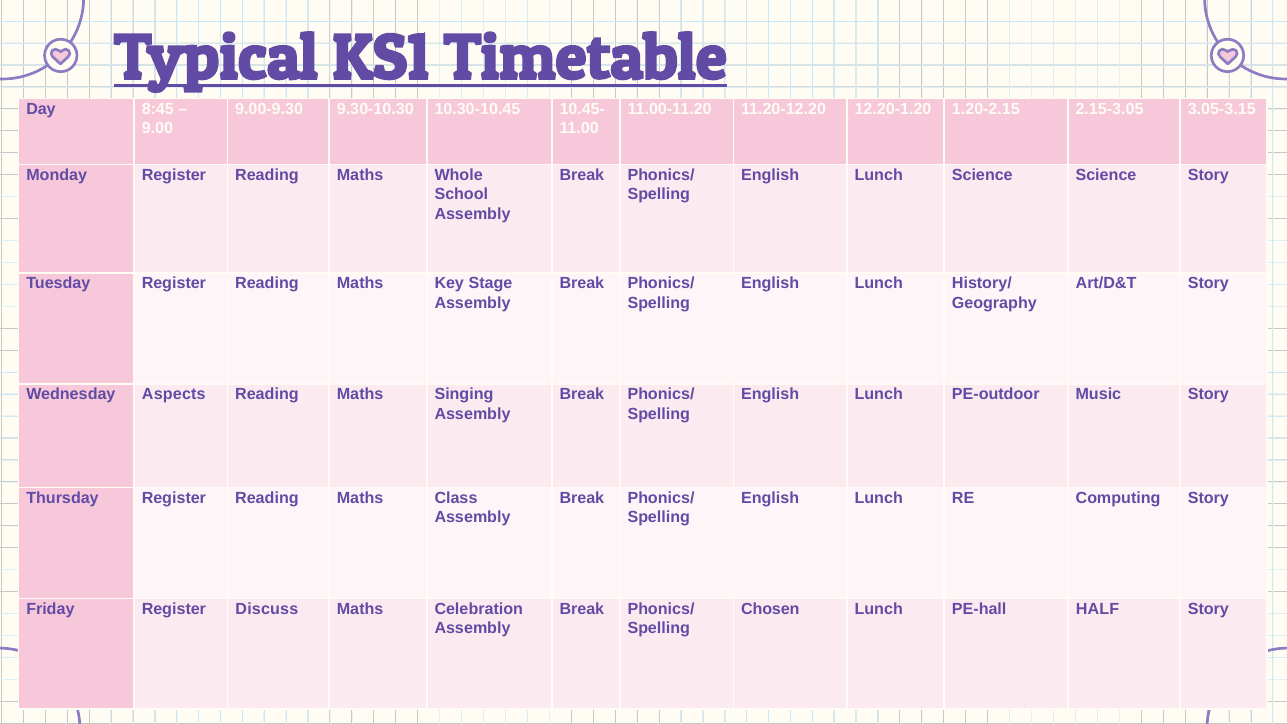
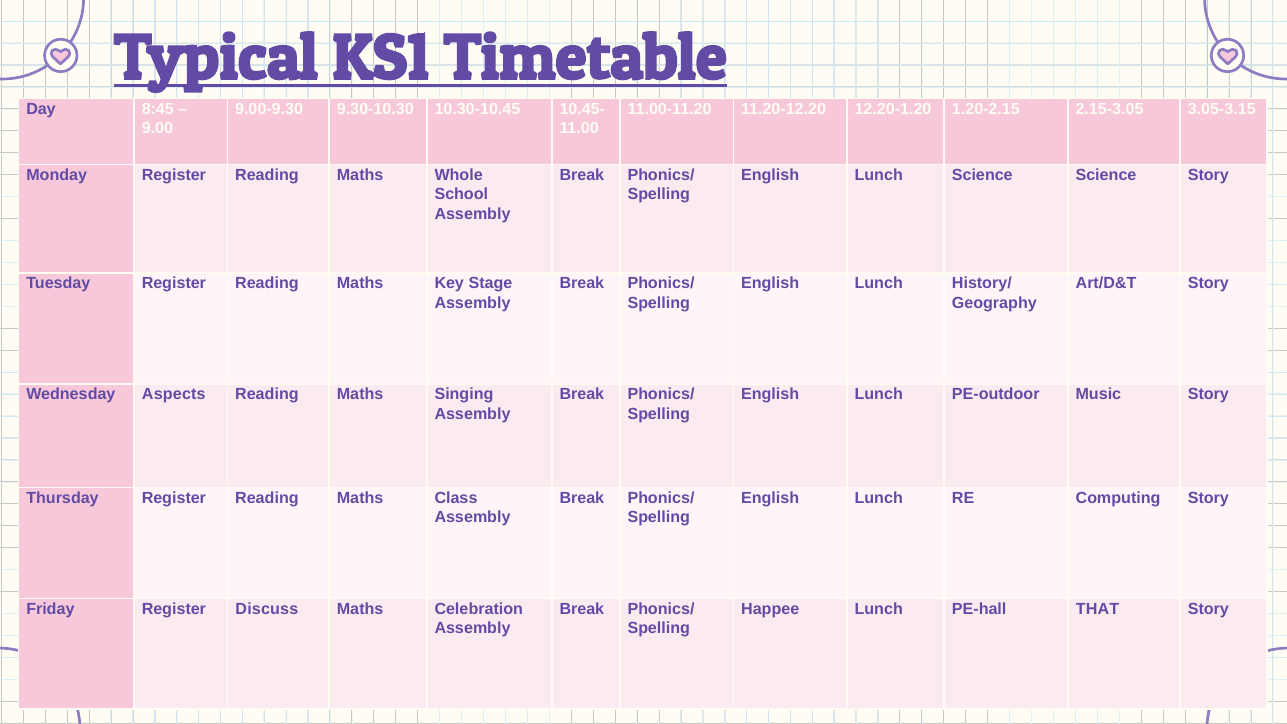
Chosen: Chosen -> Happee (770, 609)
HALF: HALF -> THAT (1097, 609)
